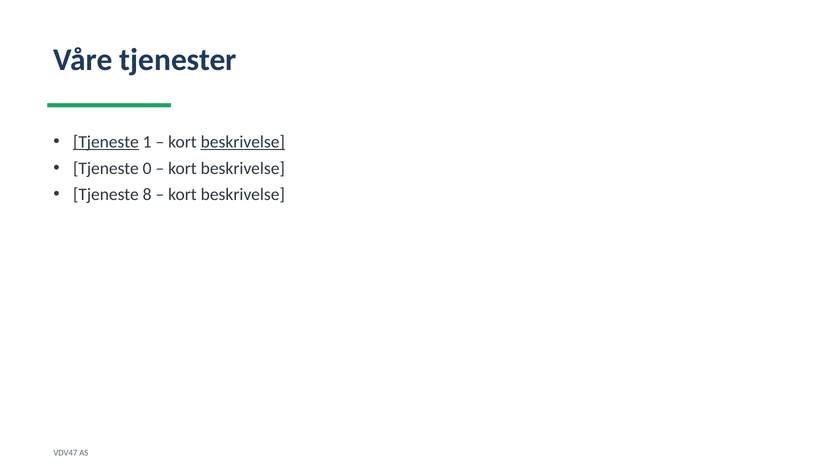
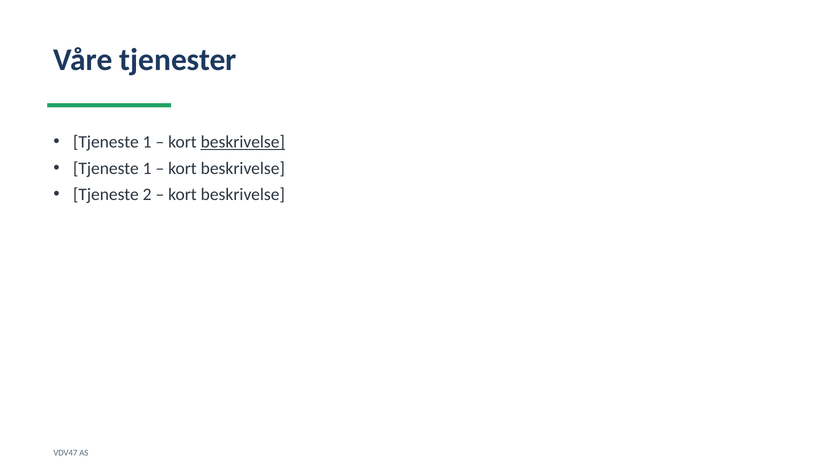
Tjeneste underline: present -> none (106, 142)
0: 0 -> 1 (147, 168)
8: 8 -> 2 (147, 195)
